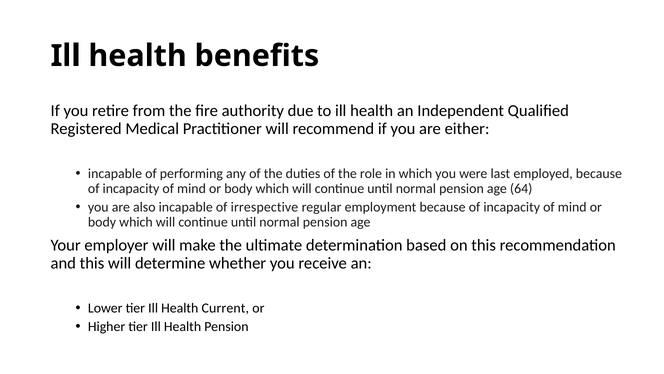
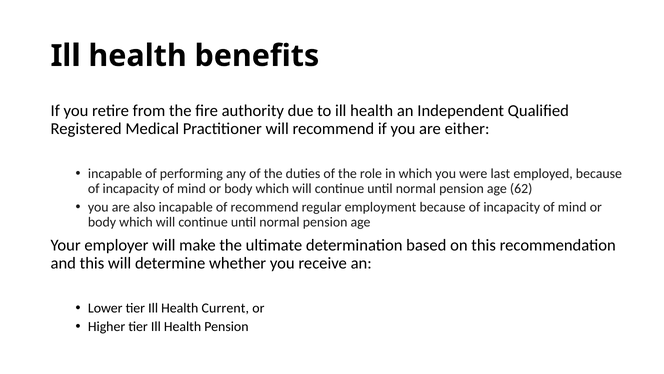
64: 64 -> 62 (521, 188)
of irrespective: irrespective -> recommend (265, 207)
